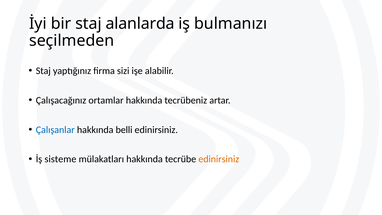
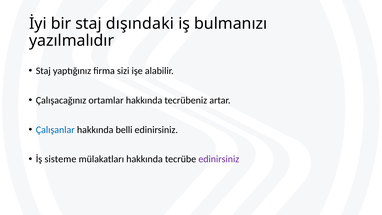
alanlarda: alanlarda -> dışındaki (140, 23)
seçilmeden: seçilmeden -> yazılmalıdır (72, 41)
edinirsiniz colour: orange -> purple (219, 159)
